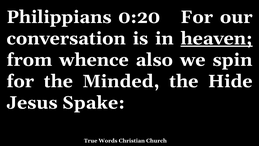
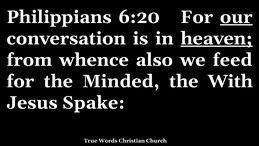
0:20: 0:20 -> 6:20 (139, 17)
our underline: none -> present (236, 17)
spin: spin -> feed (232, 60)
Hide: Hide -> With (230, 81)
